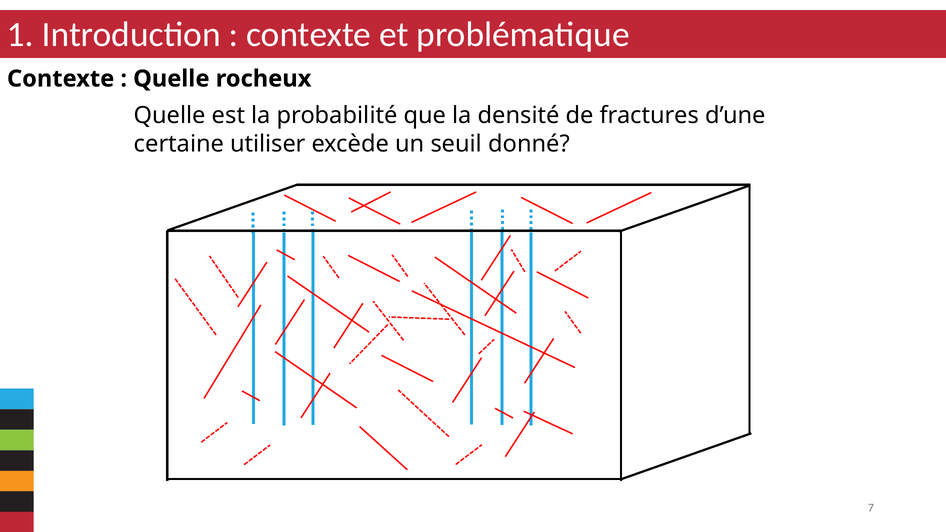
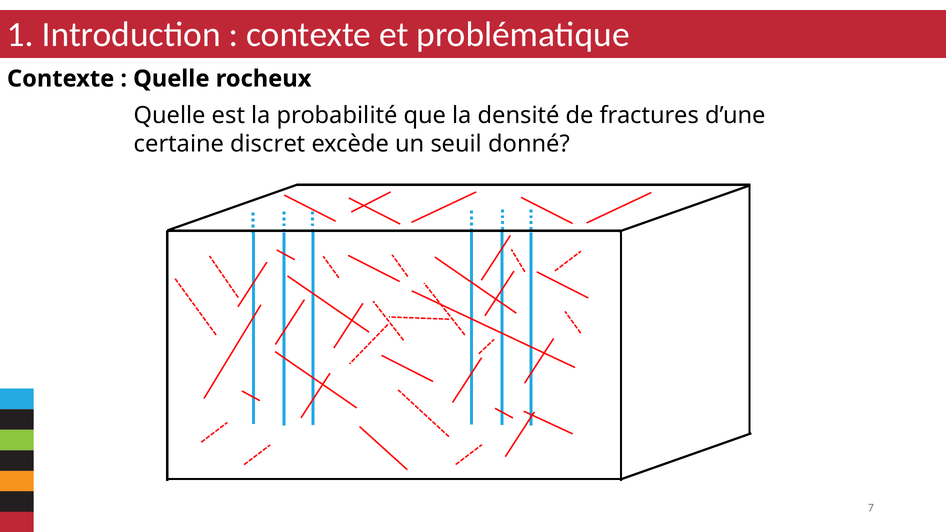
utiliser: utiliser -> discret (268, 144)
